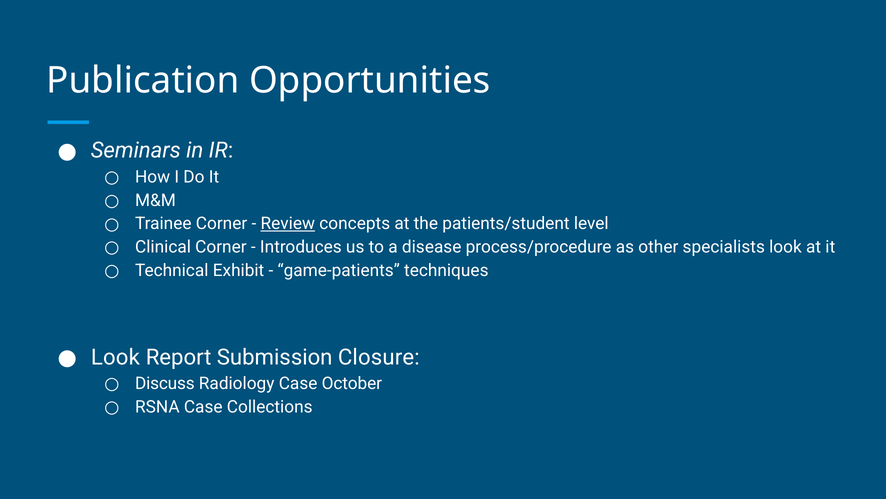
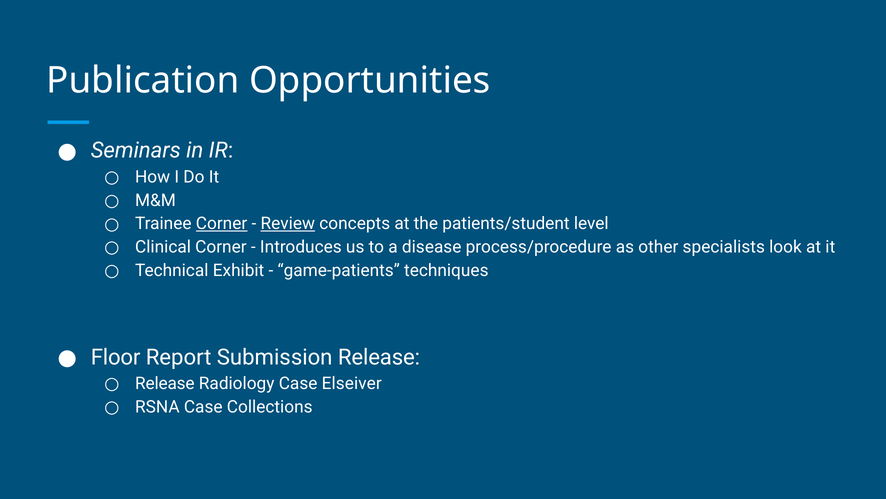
Corner underline: none -> present (222, 224)
Look: Look -> Floor (116, 357)
Submission Closure: Closure -> Release (379, 357)
Discuss: Discuss -> Release (165, 383)
October: October -> Elseiver (352, 383)
